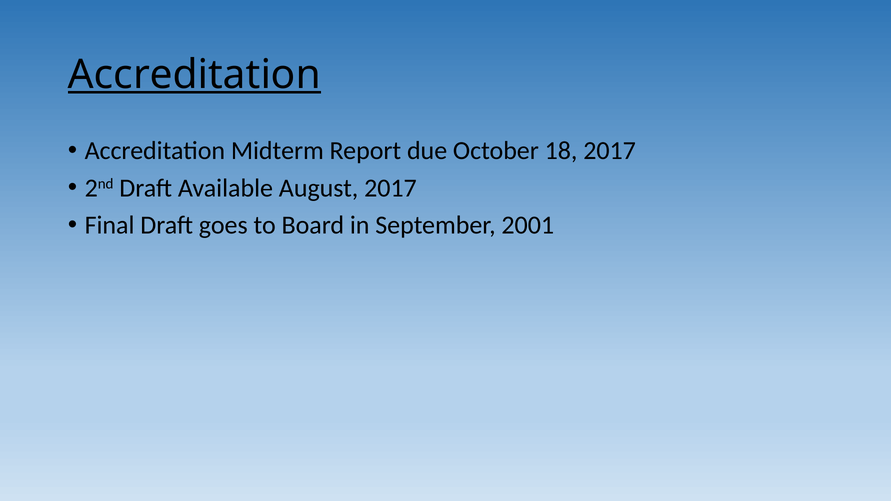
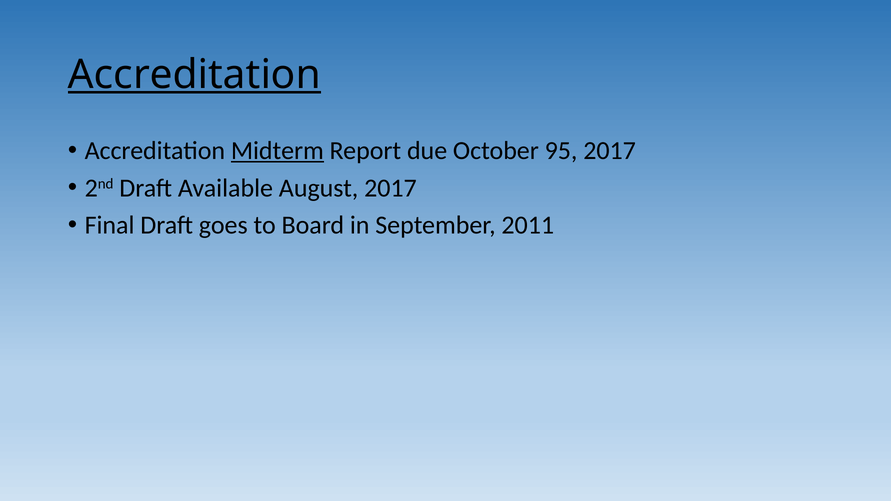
Midterm underline: none -> present (277, 151)
18: 18 -> 95 (561, 151)
2001: 2001 -> 2011 (528, 225)
